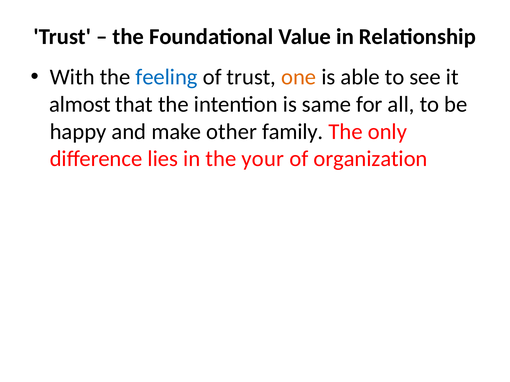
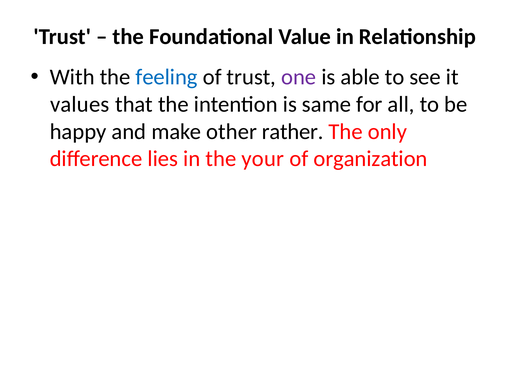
one colour: orange -> purple (299, 77)
almost: almost -> values (80, 104)
family: family -> rather (293, 132)
